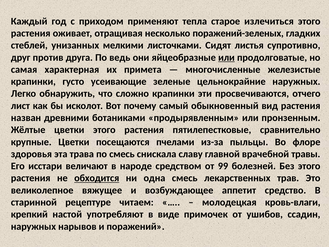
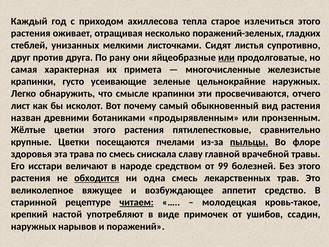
применяют: применяют -> ахиллесова (153, 21)
ведь: ведь -> рану (120, 57)
сложно: сложно -> смысле (132, 94)
пыльцы underline: none -> present (249, 142)
читаем underline: none -> present (136, 202)
кровь-влаги: кровь-влаги -> кровь-такое (293, 202)
